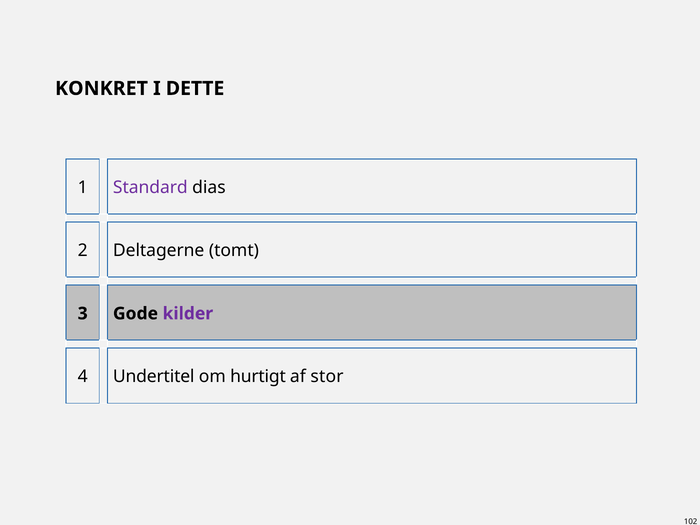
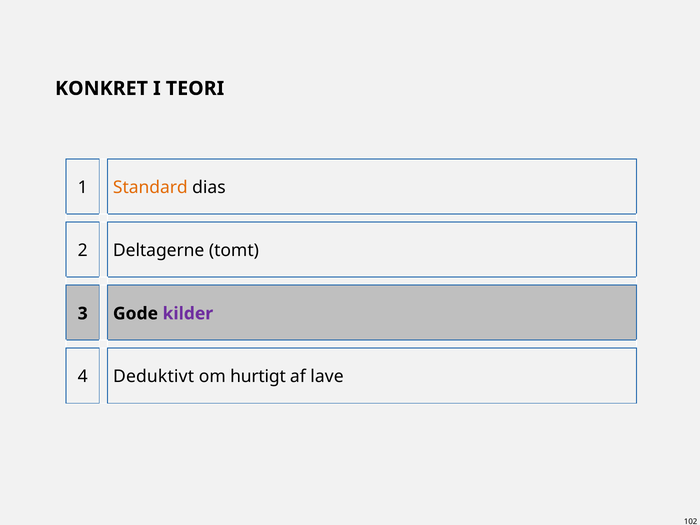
DETTE: DETTE -> TEORI (195, 88)
Standard colour: purple -> orange (150, 187)
Undertitel: Undertitel -> Deduktivt (154, 377)
stor: stor -> lave (327, 377)
